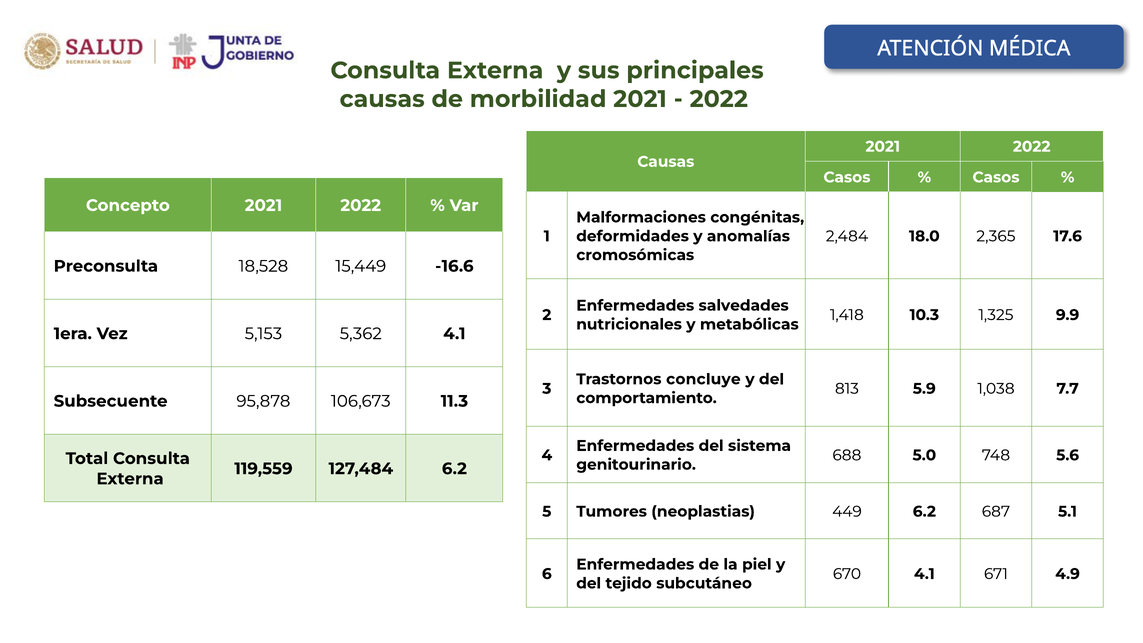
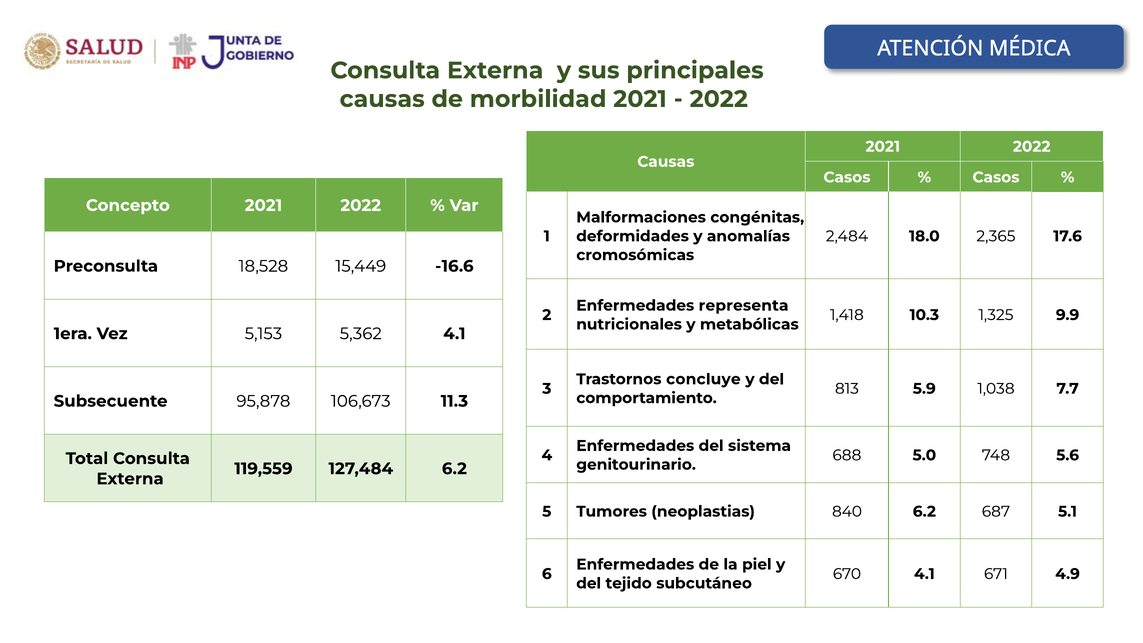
salvedades: salvedades -> representa (744, 305)
449: 449 -> 840 (847, 511)
